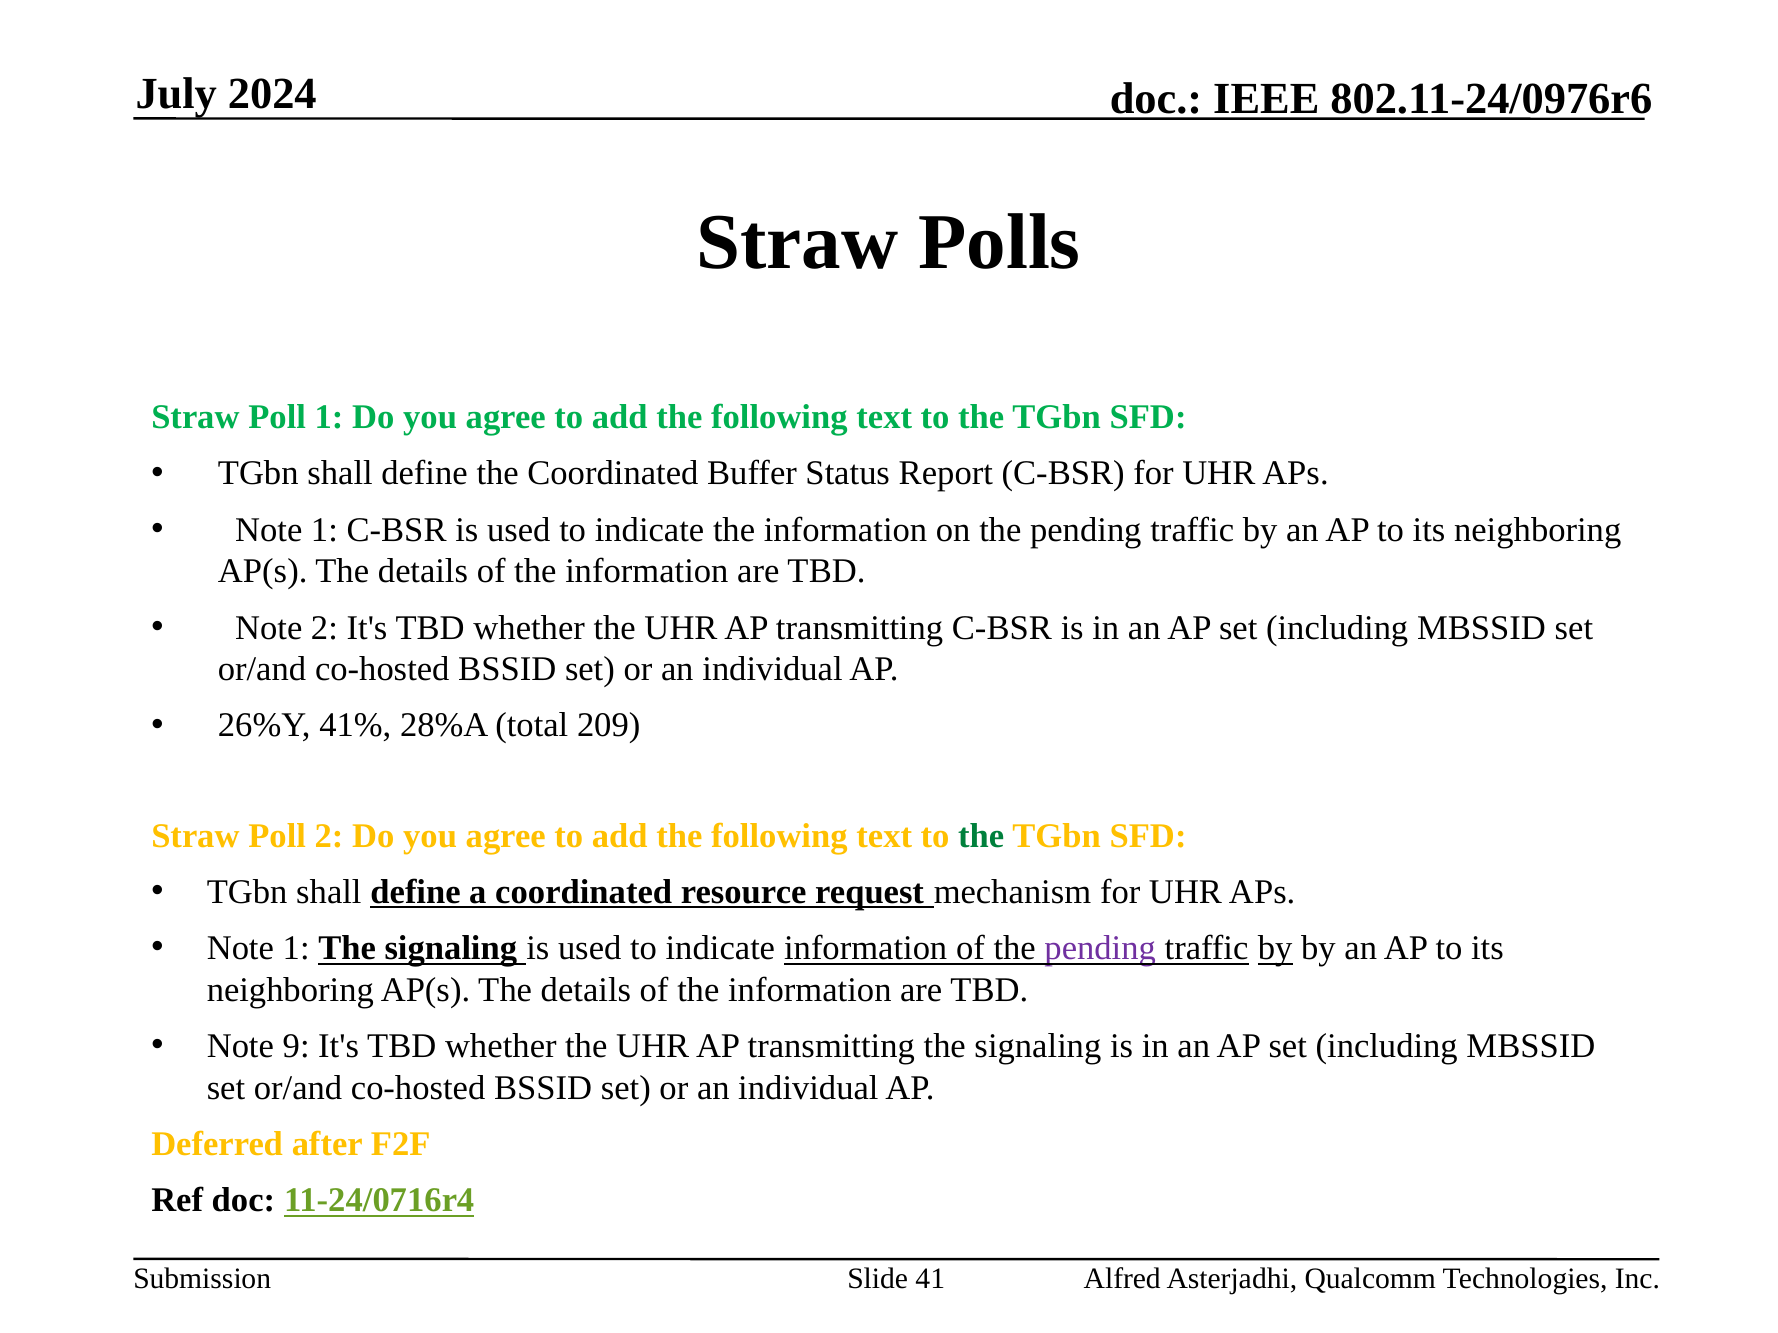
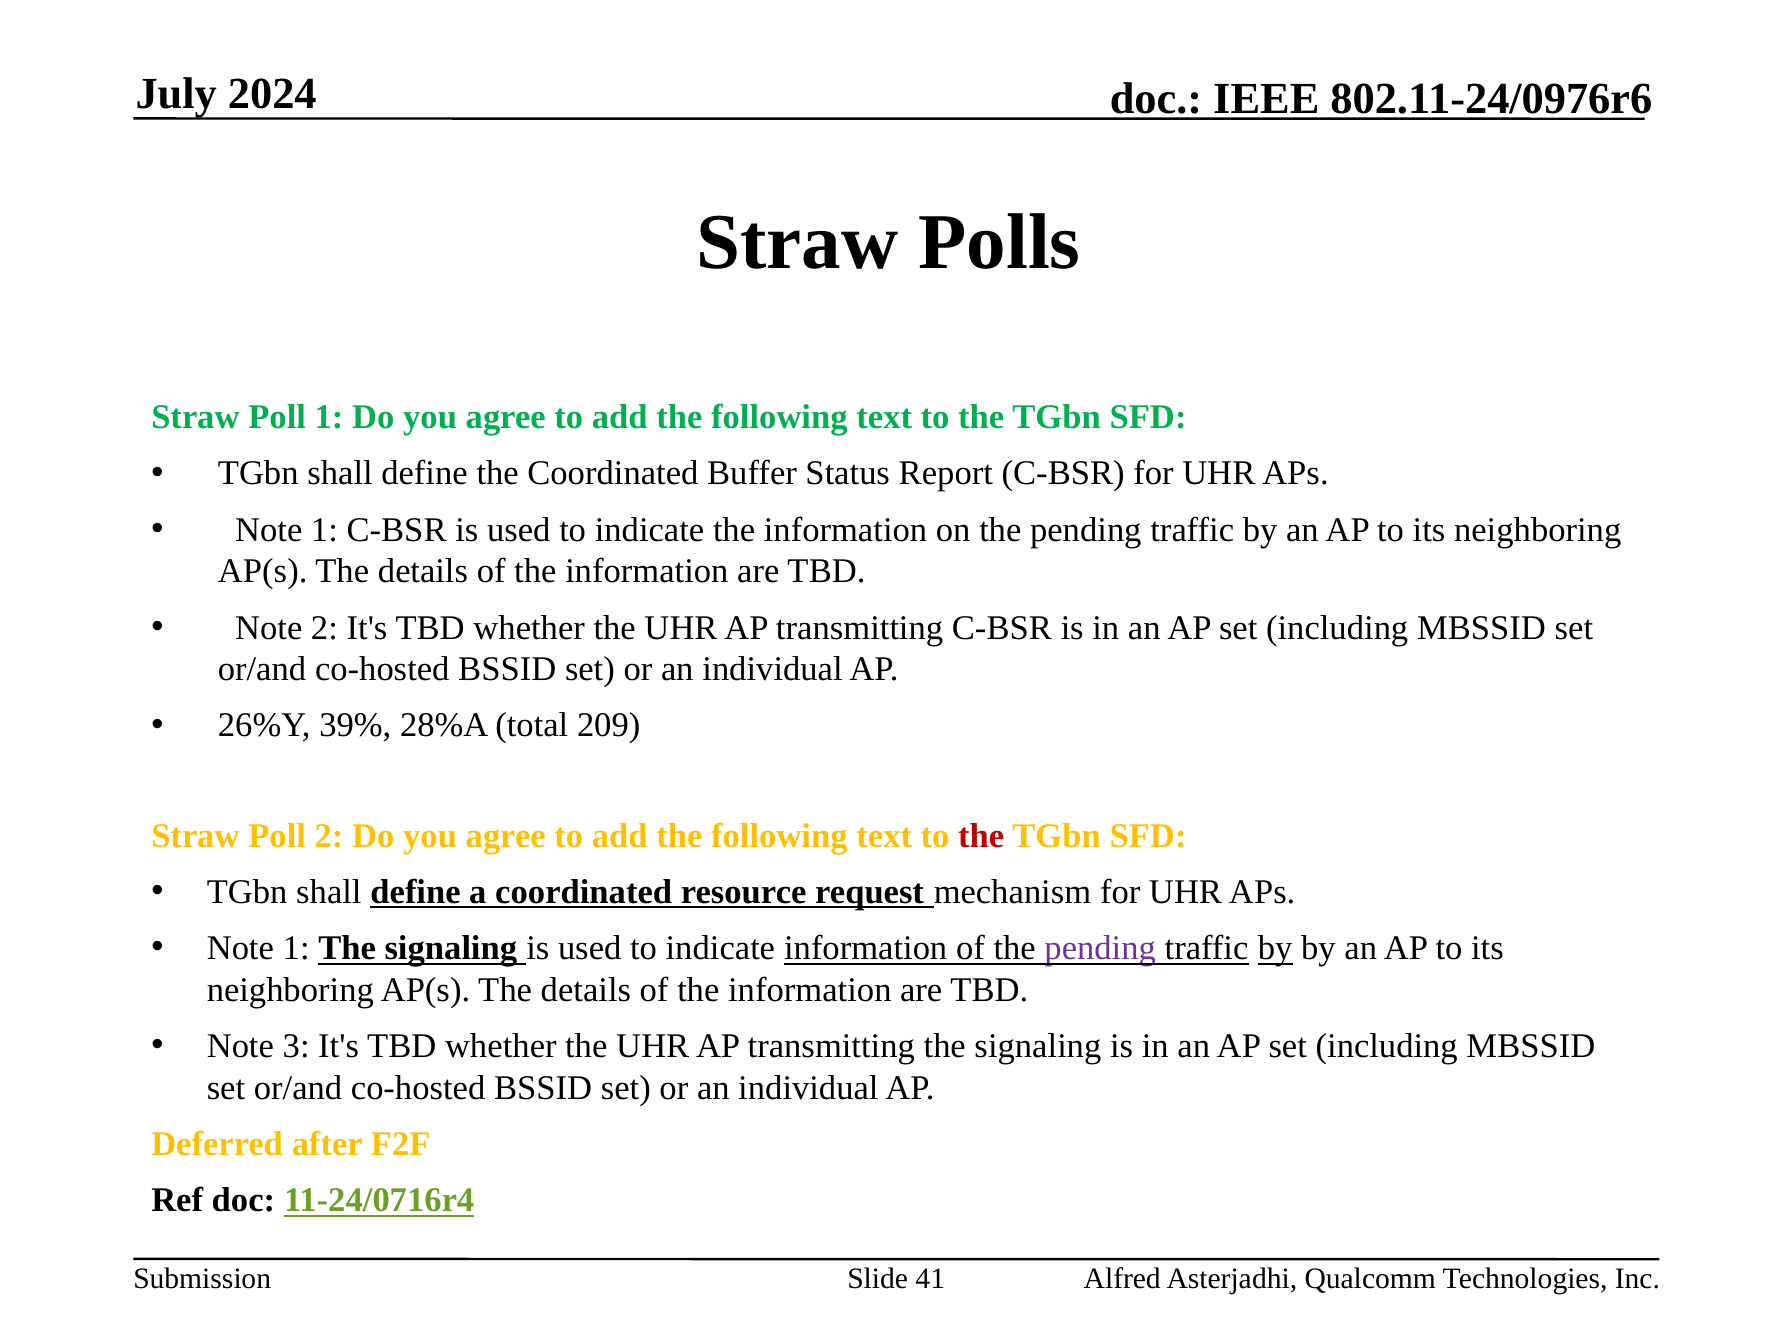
41%: 41% -> 39% (355, 726)
the colour: green -> red (981, 836)
9: 9 -> 3 (296, 1046)
